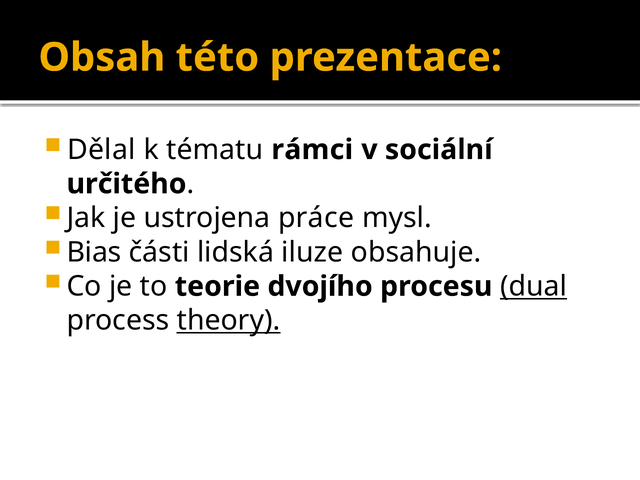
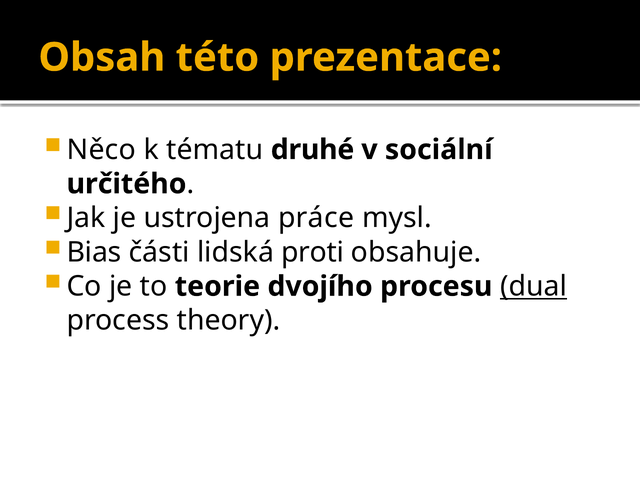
Dělal: Dělal -> Něco (101, 150)
rámci: rámci -> druhé (313, 150)
iluze: iluze -> proti (313, 252)
theory underline: present -> none (229, 321)
